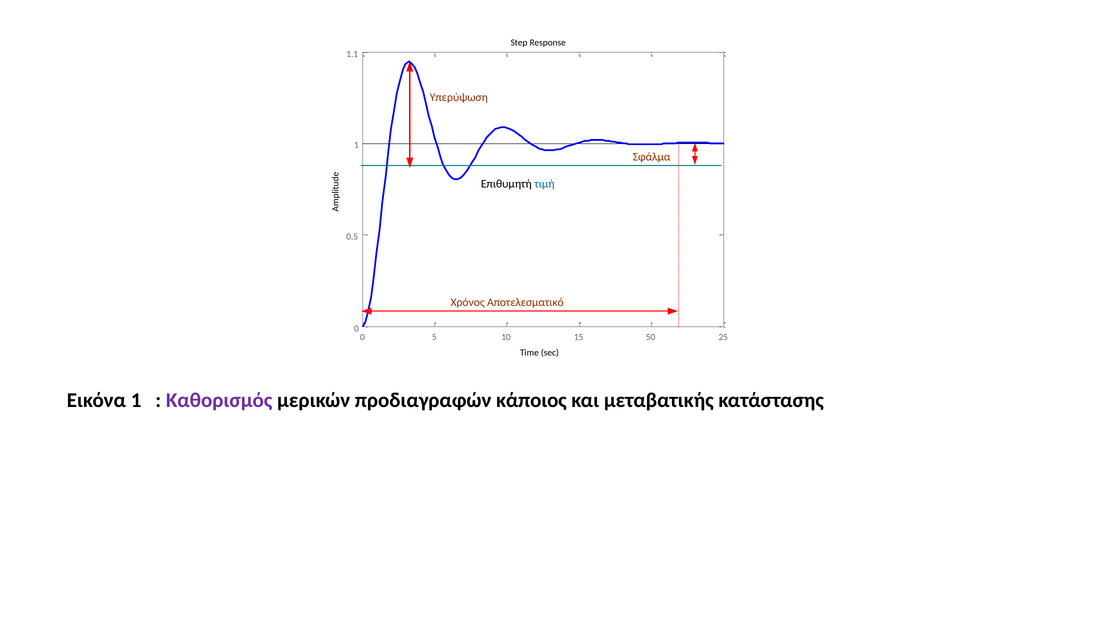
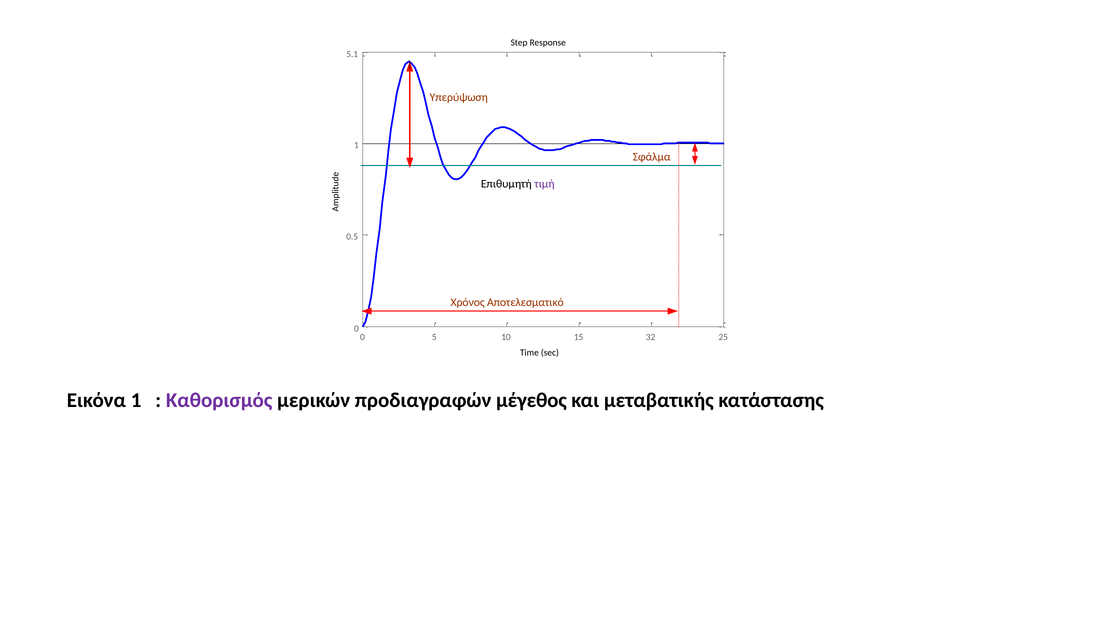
1.1: 1.1 -> 5.1 (352, 54)
τιμή colour: blue -> purple (544, 184)
50: 50 -> 32 (651, 337)
κάποιος: κάποιος -> μέγεθος (531, 401)
